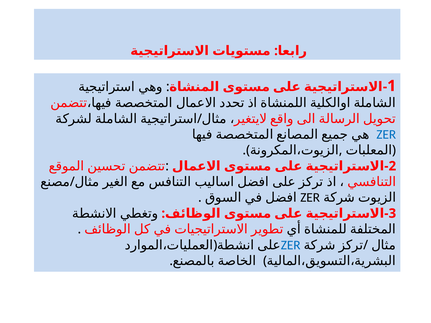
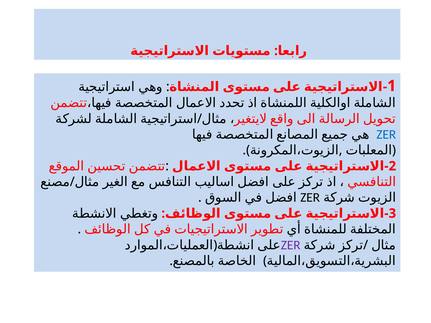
ZER colour: blue -> purple (291, 245)
